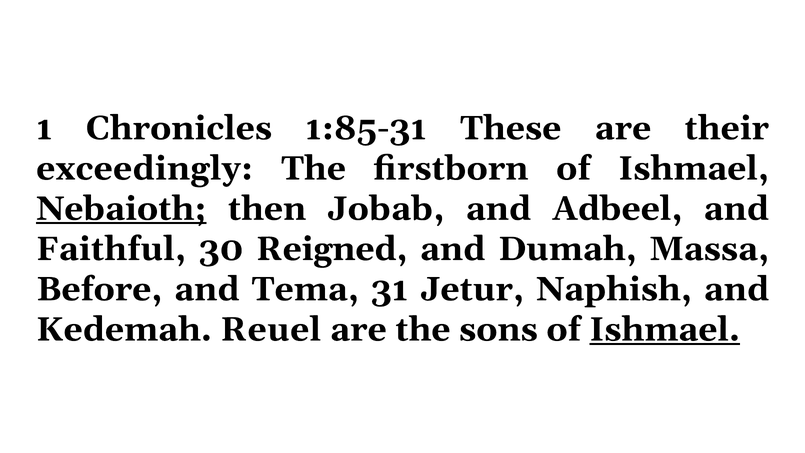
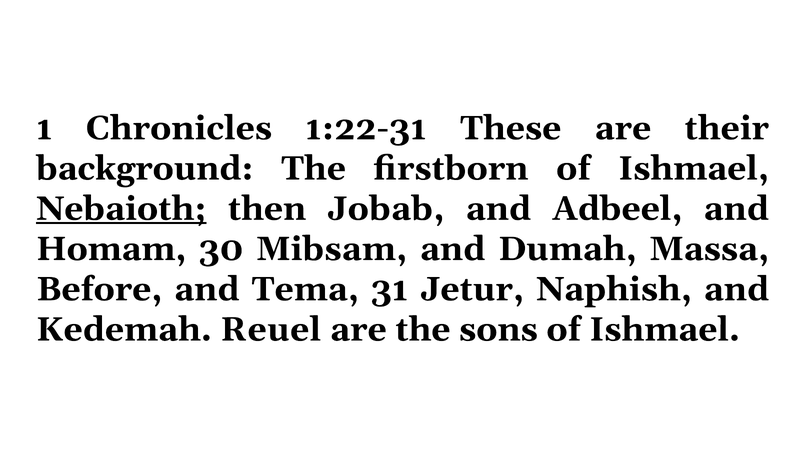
1:85-31: 1:85-31 -> 1:22-31 (366, 128)
exceedingly: exceedingly -> background (145, 168)
Faithful: Faithful -> Homam (111, 249)
Reigned: Reigned -> Mibsam (332, 249)
Ishmael underline: present -> none (665, 329)
